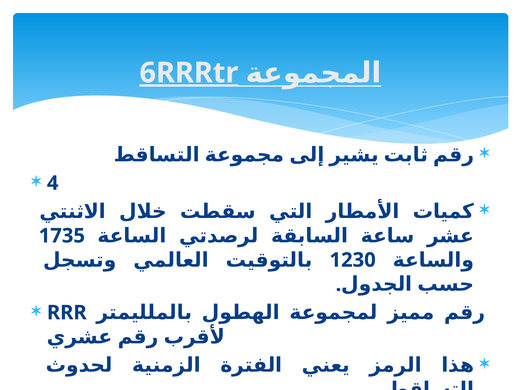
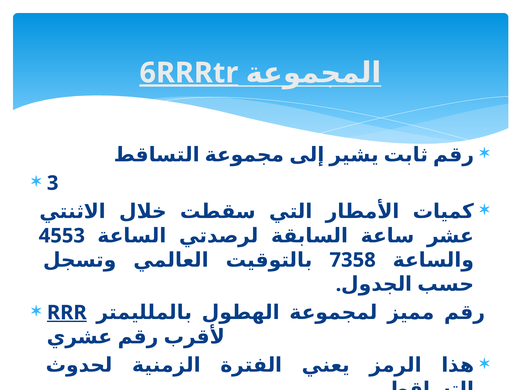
4: 4 -> 3 (53, 183)
1735: 1735 -> 4553 (62, 236)
1230: 1230 -> 7358 (353, 261)
RRR underline: none -> present (67, 313)
